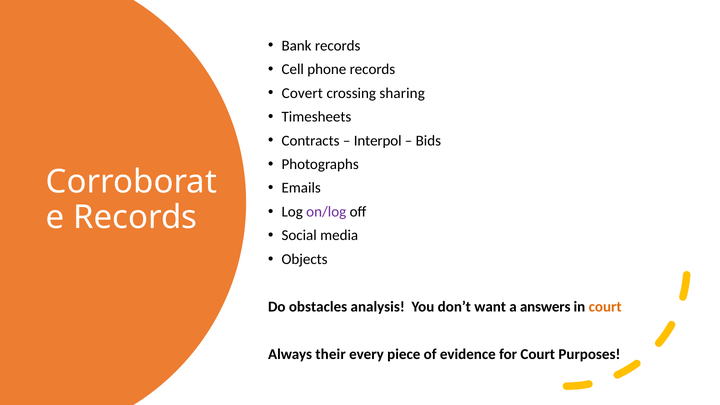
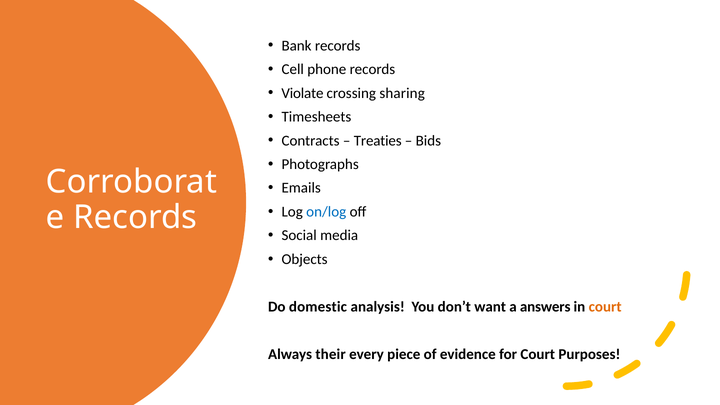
Covert: Covert -> Violate (302, 93)
Interpol: Interpol -> Treaties (378, 141)
on/log colour: purple -> blue (326, 212)
obstacles: obstacles -> domestic (318, 307)
